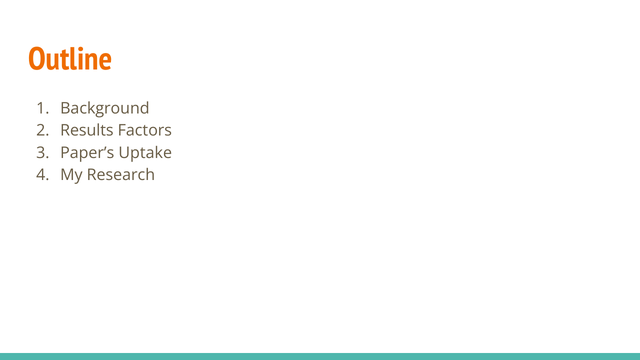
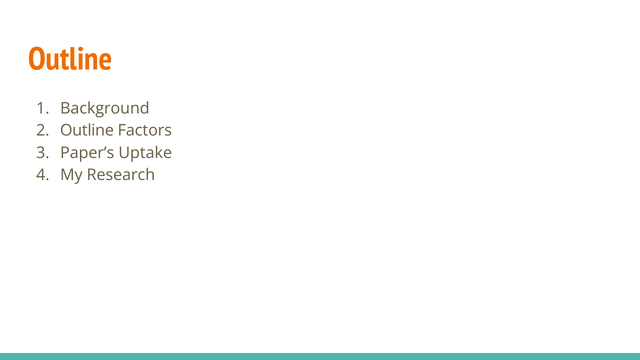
Results: Results -> Outline (87, 131)
